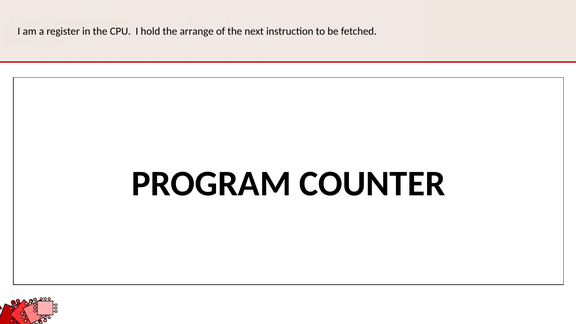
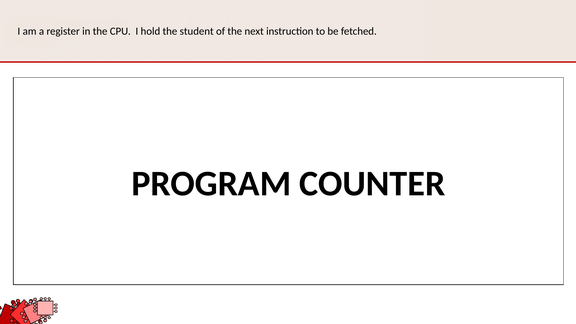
arrange: arrange -> student (197, 31)
